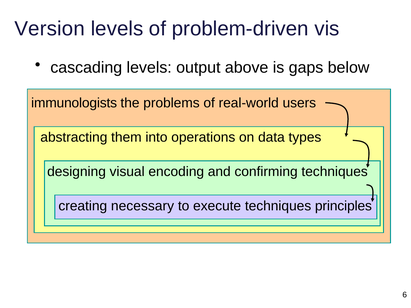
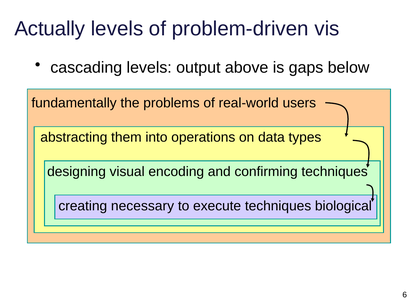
Version: Version -> Actually (50, 29)
immunologists: immunologists -> fundamentally (74, 103)
principles: principles -> biological (343, 206)
